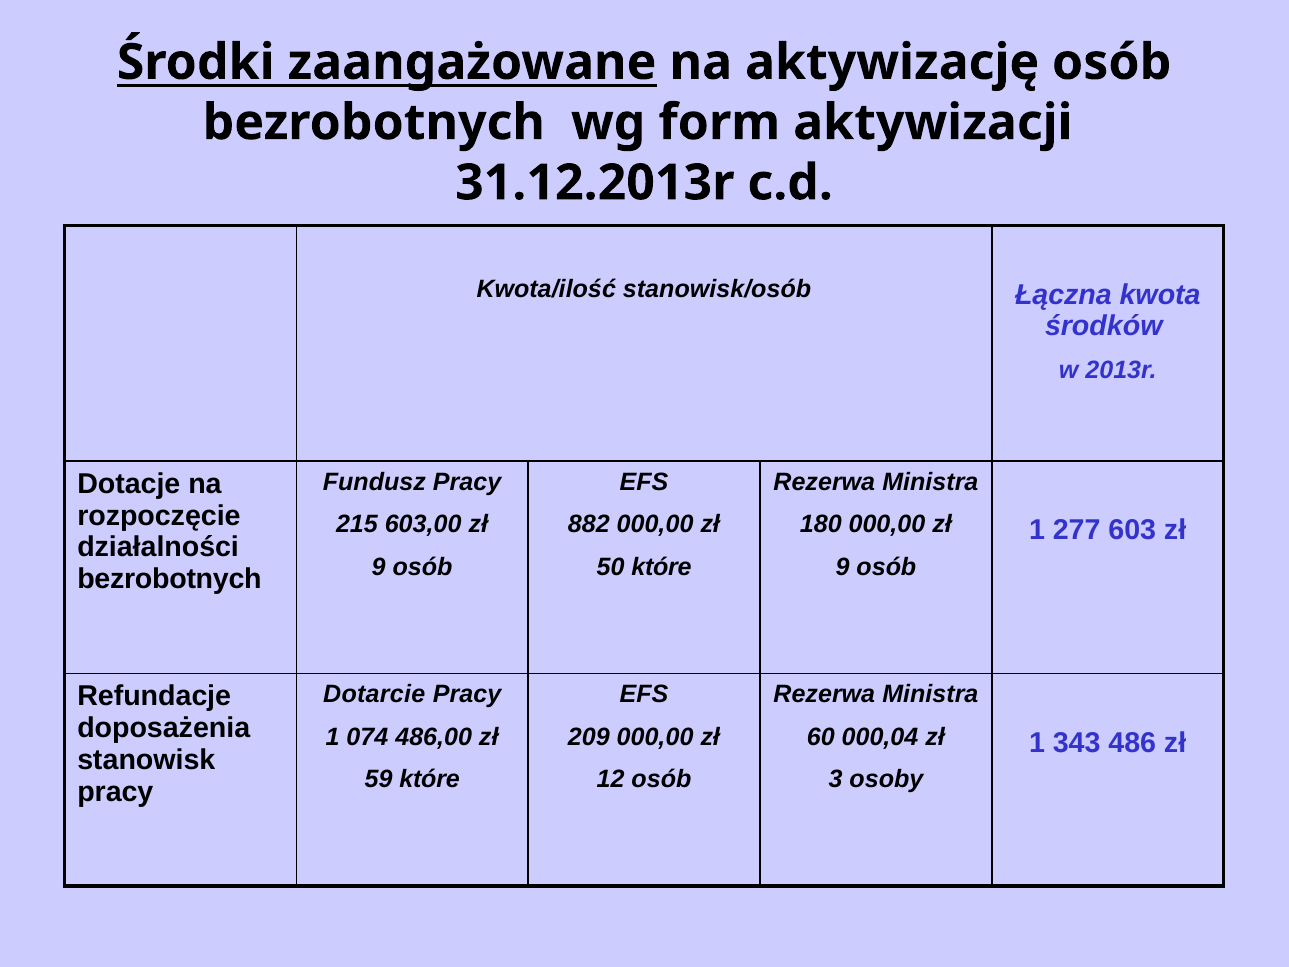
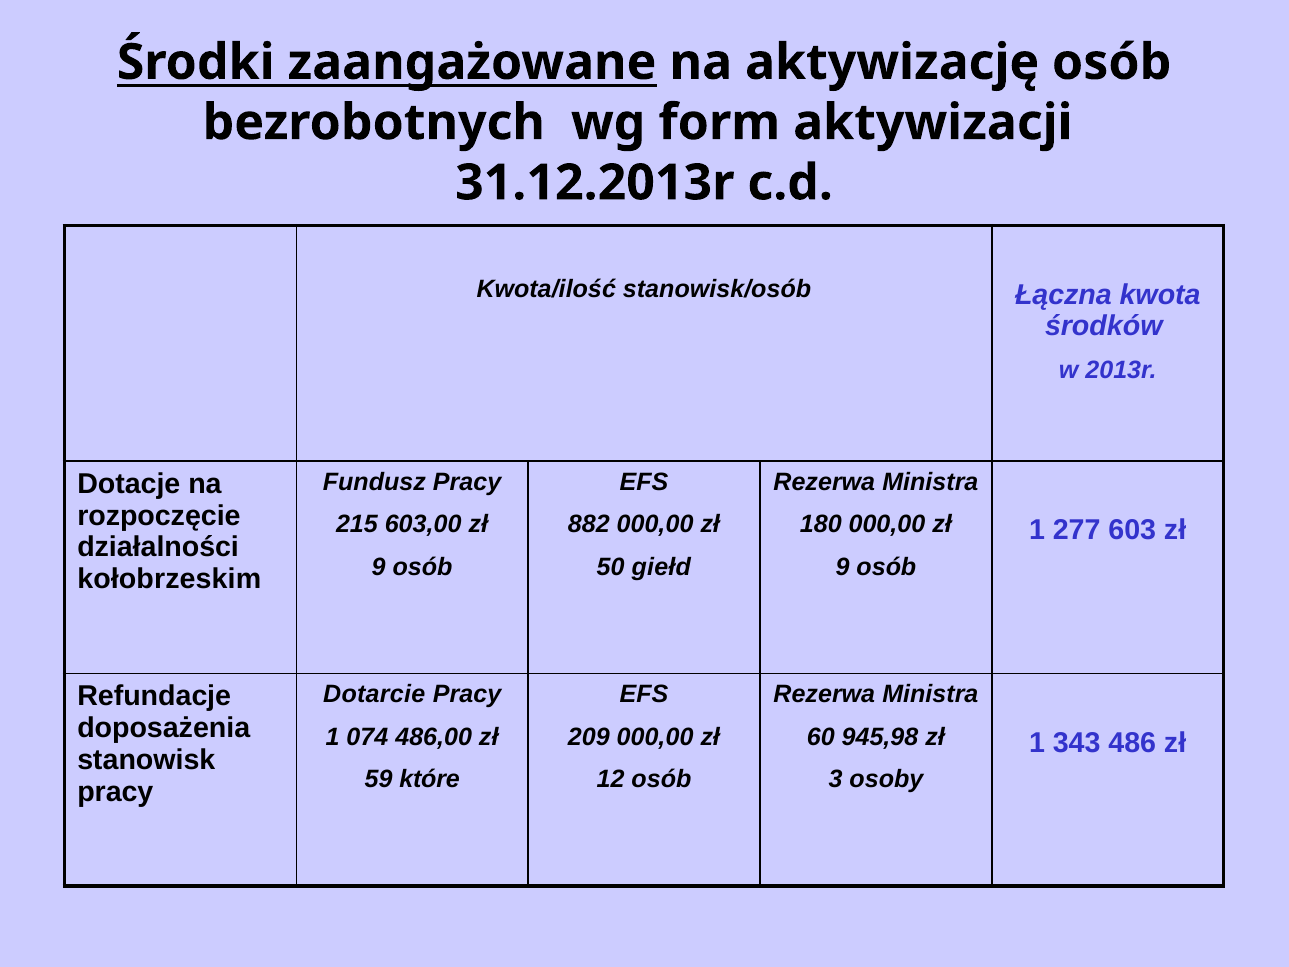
50 które: które -> giełd (661, 567)
bezrobotnych: bezrobotnych -> kołobrzeskim (169, 579)
000,04: 000,04 -> 945,98 (880, 737)
